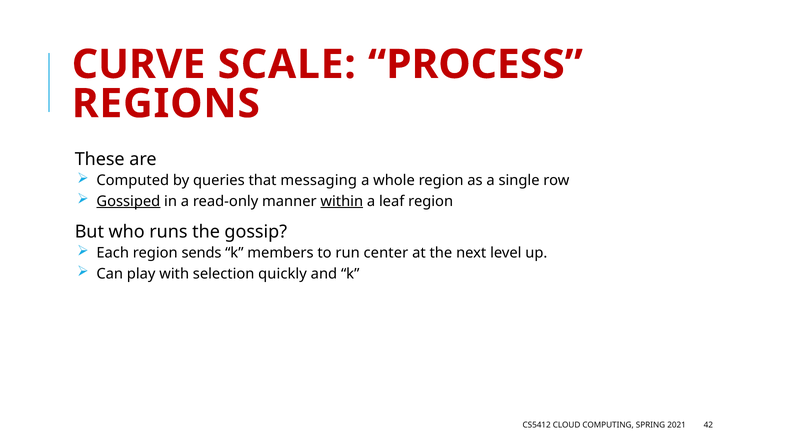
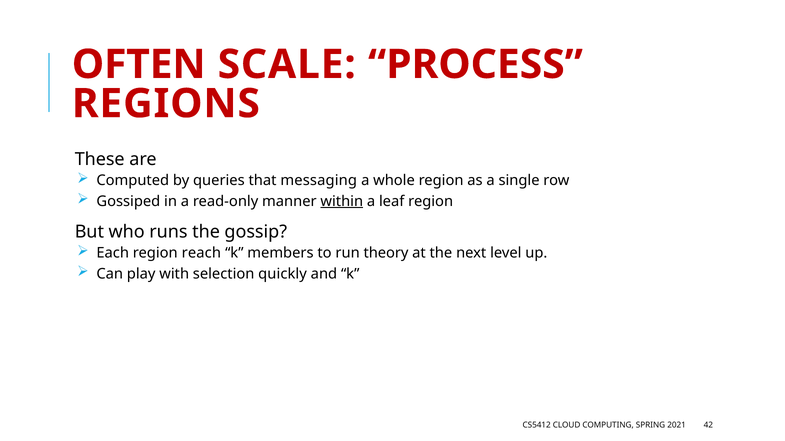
CURVE: CURVE -> OFTEN (139, 65)
Gossiped underline: present -> none (128, 202)
sends: sends -> reach (201, 253)
center: center -> theory (386, 253)
